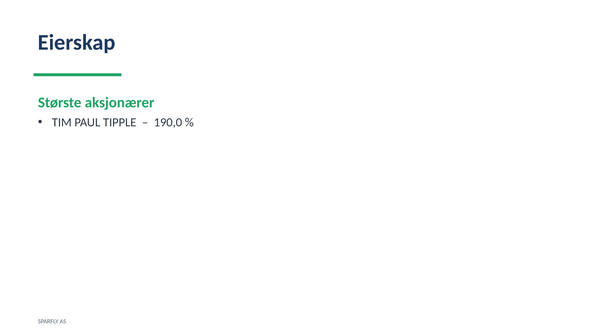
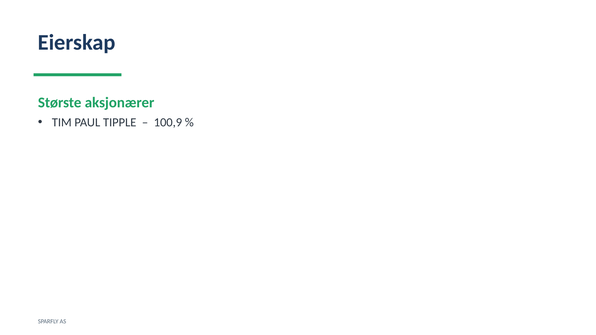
190,0: 190,0 -> 100,9 (168, 123)
